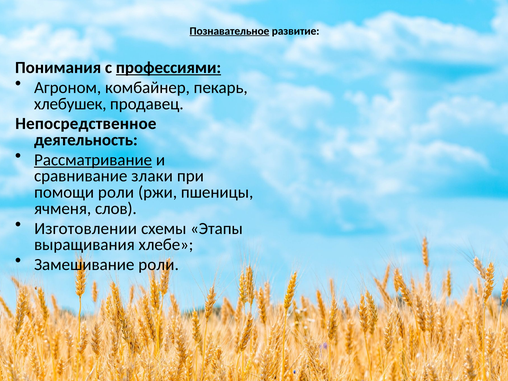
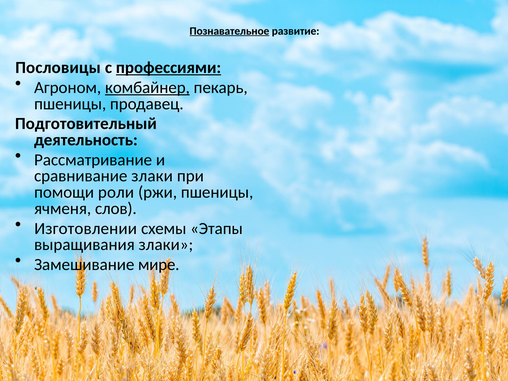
Понимания: Понимания -> Пословицы (58, 68)
комбайнер underline: none -> present (147, 88)
хлебушек: хлебушек -> пшеницы (70, 104)
Непосредственное: Непосредственное -> Подготовительный (86, 124)
Рассматривание underline: present -> none (93, 160)
выращивания хлебе: хлебе -> злаки (166, 245)
Замешивание роли: роли -> мире (159, 265)
